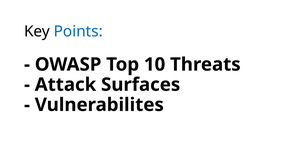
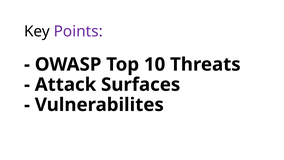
Points colour: blue -> purple (78, 31)
